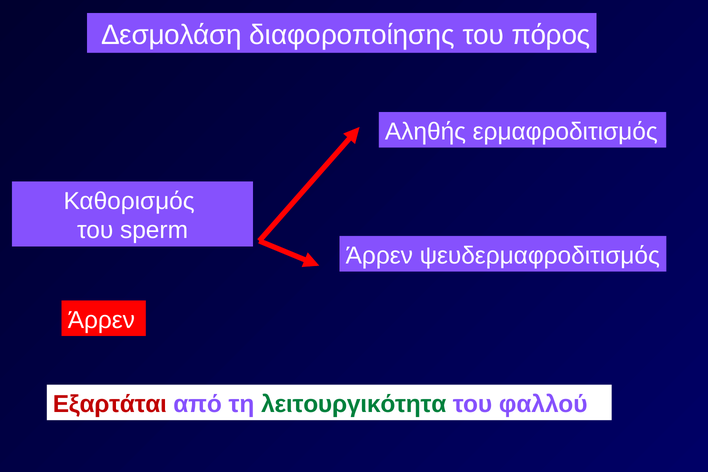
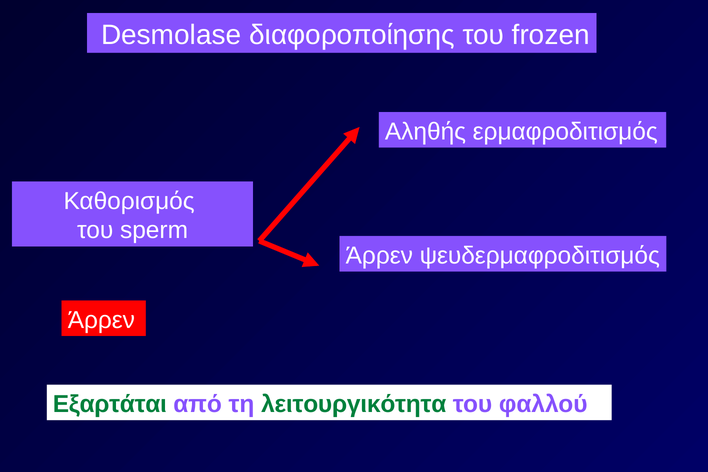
Δεσμολάση: Δεσμολάση -> Desmolase (171, 35)
πόρος: πόρος -> frozen (551, 35)
Εξαρτάται colour: red -> green (110, 404)
